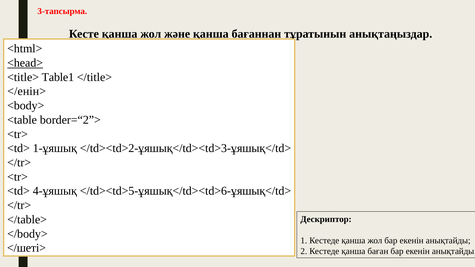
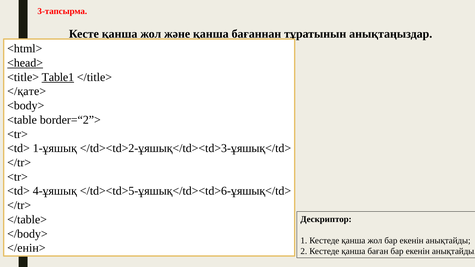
Table1 underline: none -> present (58, 77)
</енін>: </енін> -> </қате> (27, 91)
</шеті>: </шеті> -> </енін> (26, 248)
